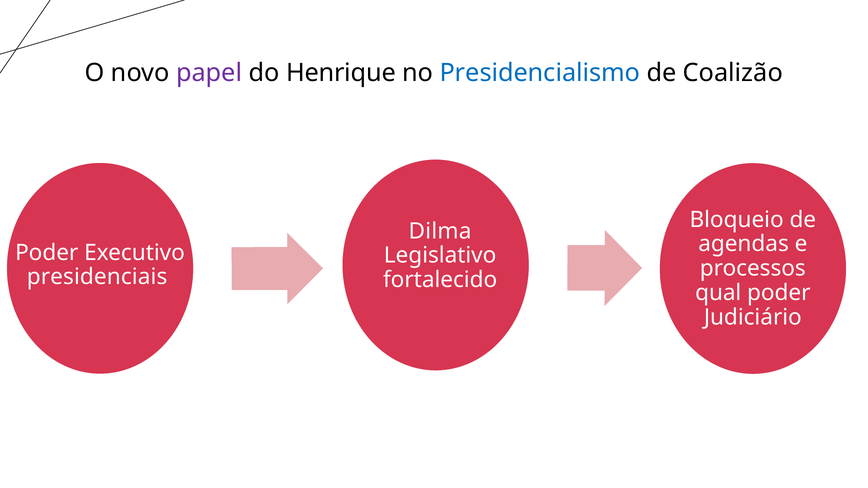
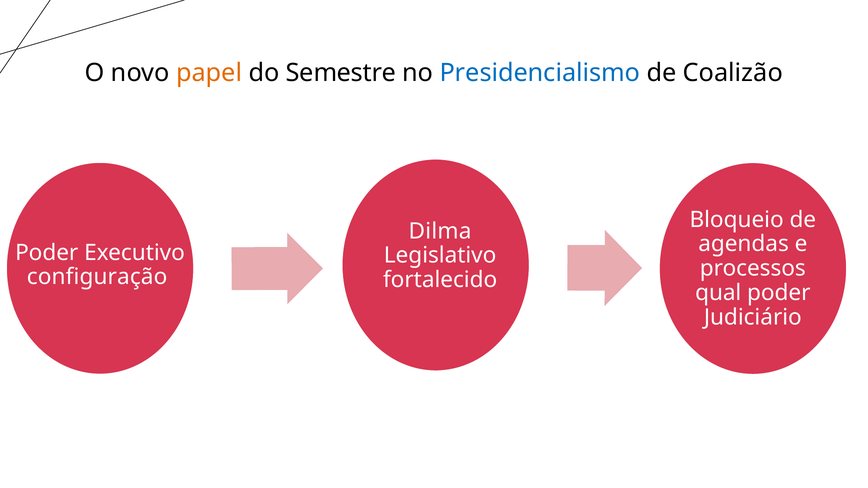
papel colour: purple -> orange (209, 73)
Henrique: Henrique -> Semestre (341, 73)
presidenciais: presidenciais -> configuração (97, 277)
